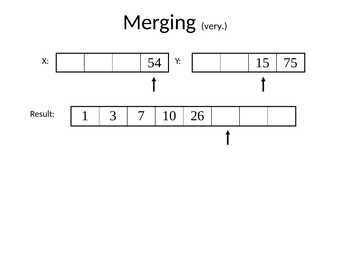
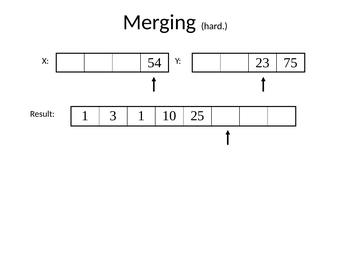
very: very -> hard (214, 26)
15: 15 -> 23 (263, 63)
3 7: 7 -> 1 (141, 116)
26: 26 -> 25 (197, 116)
